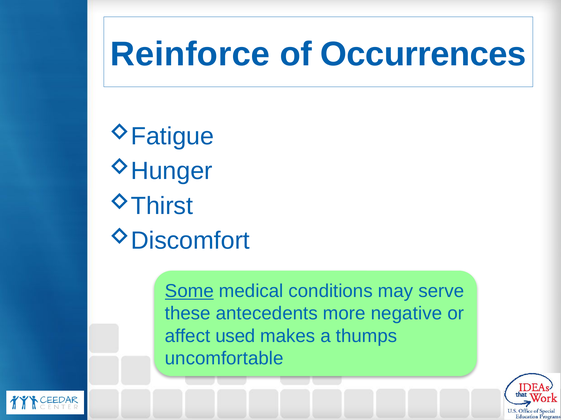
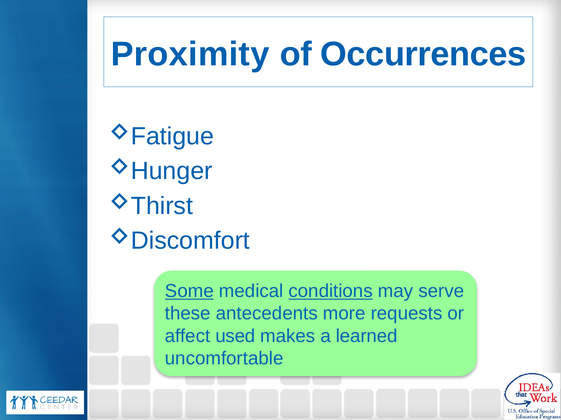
Reinforce: Reinforce -> Proximity (190, 54)
conditions underline: none -> present (331, 292)
negative: negative -> requests (407, 314)
thumps: thumps -> learned (367, 336)
